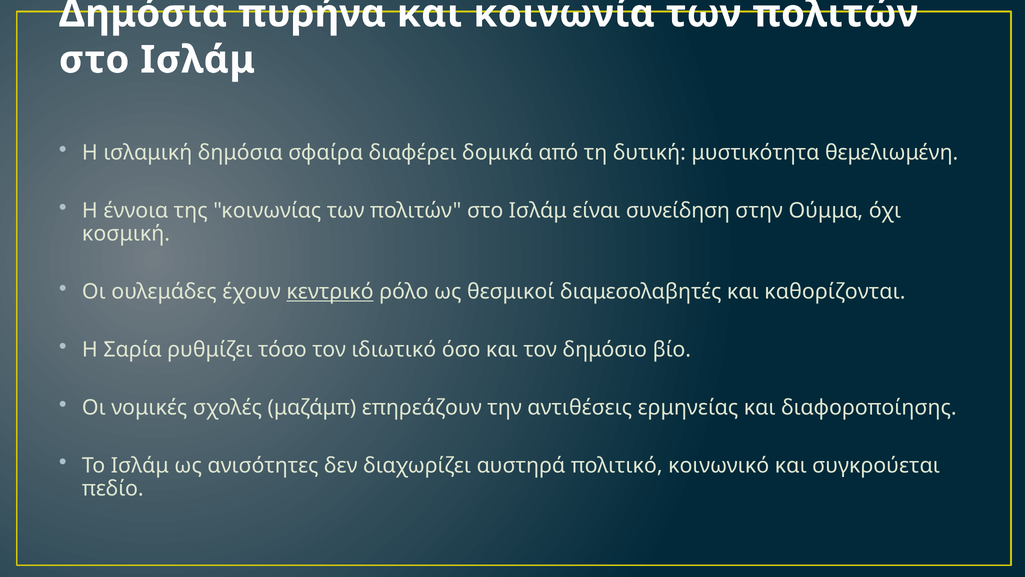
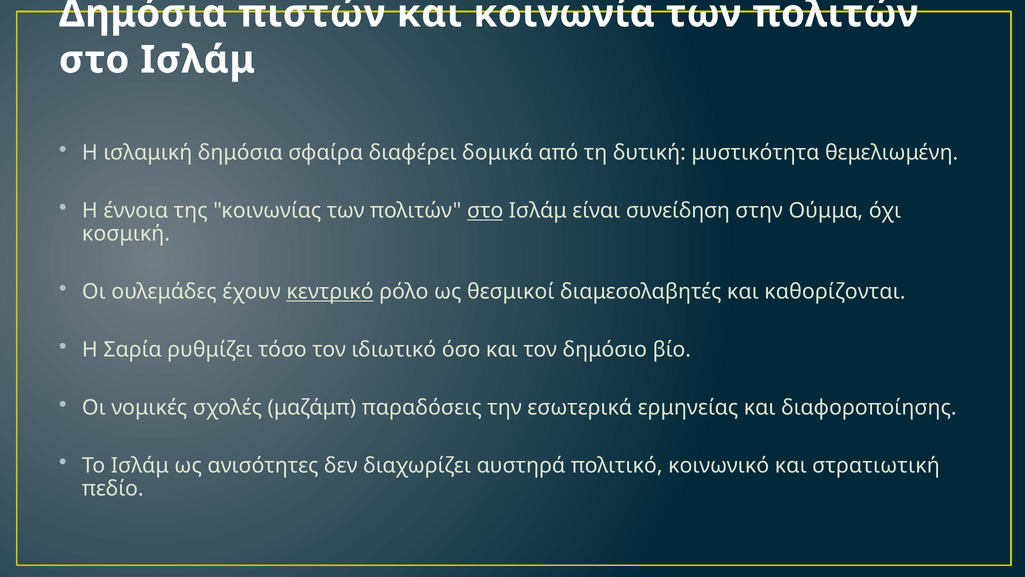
πυρήνα: πυρήνα -> πιστών (312, 14)
στο underline: none -> present (485, 211)
επηρεάζουν: επηρεάζουν -> παραδόσεις (422, 407)
αντιθέσεις: αντιθέσεις -> εσωτερικά (580, 407)
συγκρούεται: συγκρούεται -> στρατιωτική (876, 465)
